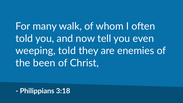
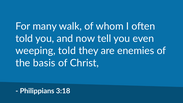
been: been -> basis (44, 63)
